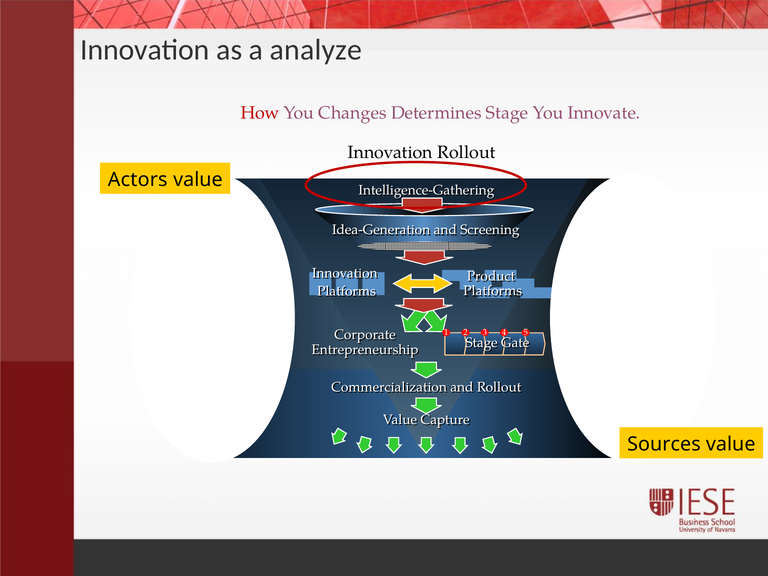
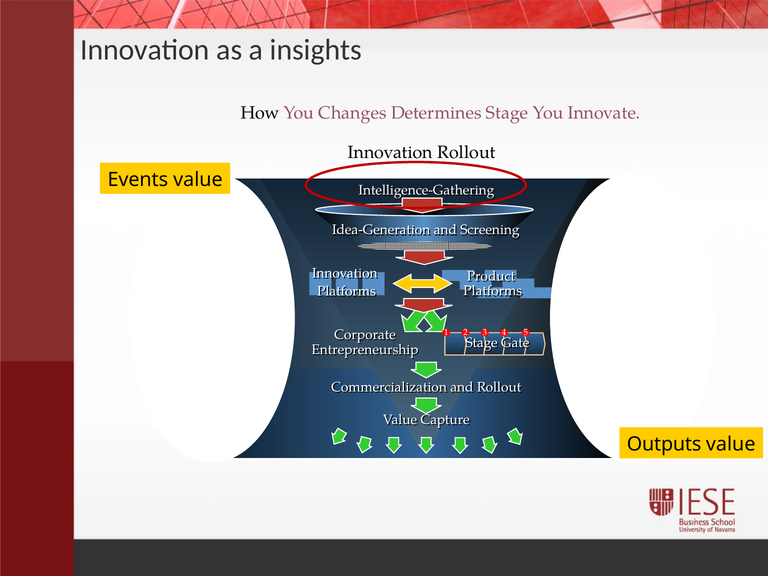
analyze: analyze -> insights (316, 50)
How colour: red -> black (260, 113)
Actors: Actors -> Events (138, 180)
Sources: Sources -> Outputs (664, 444)
